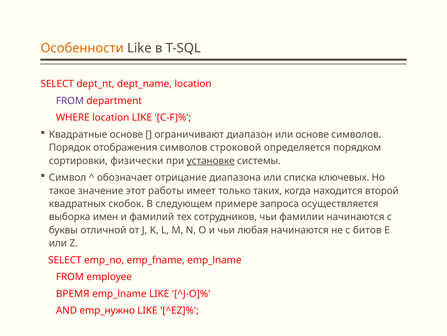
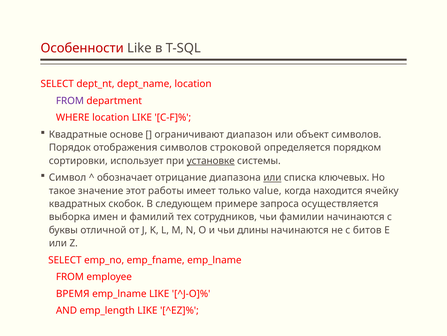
Особенности colour: orange -> red (82, 48)
или основе: основе -> объект (312, 134)
физически: физически -> использует (137, 160)
или underline: none -> present (272, 177)
таких: таких -> value (268, 190)
второй: второй -> ячейку (382, 190)
любая: любая -> длины (253, 230)
emp_нужно: emp_нужно -> emp_length (107, 310)
